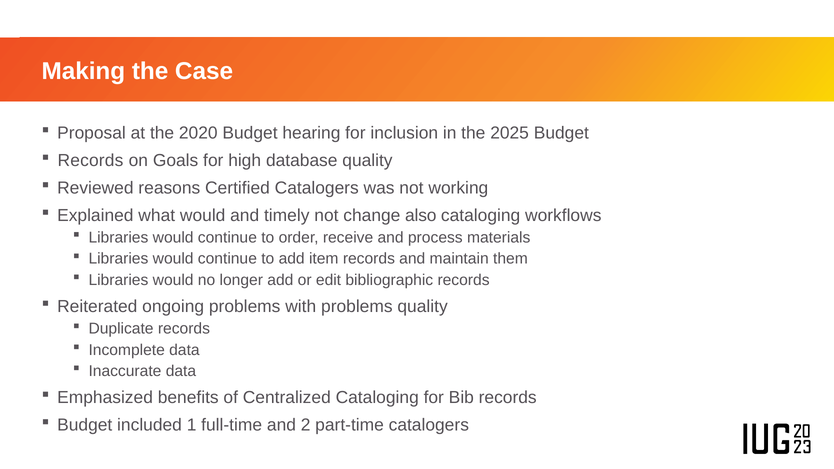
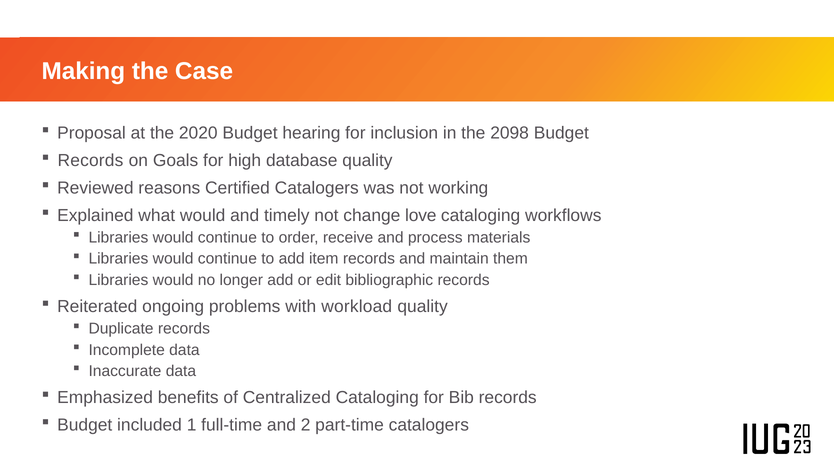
2025: 2025 -> 2098 (510, 133)
also: also -> love (421, 215)
with problems: problems -> workload (357, 307)
